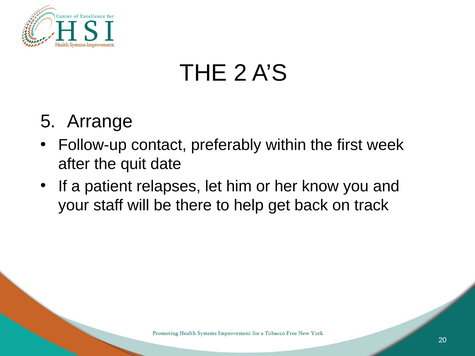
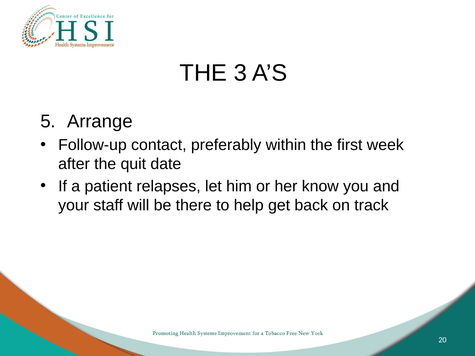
2: 2 -> 3 (240, 73)
